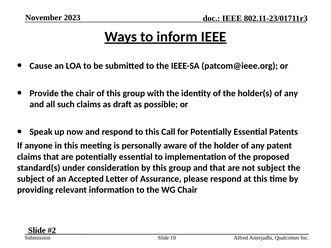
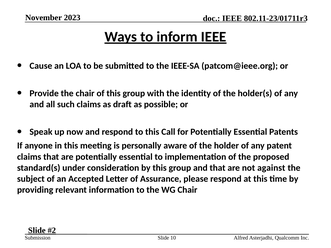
not subject: subject -> against (271, 168)
